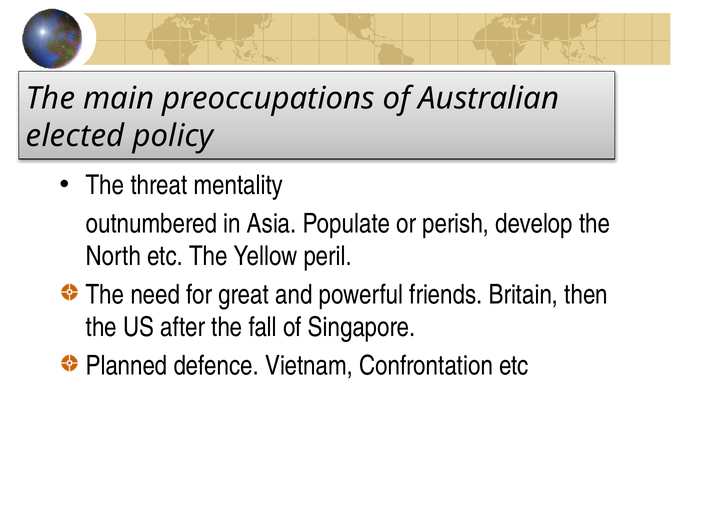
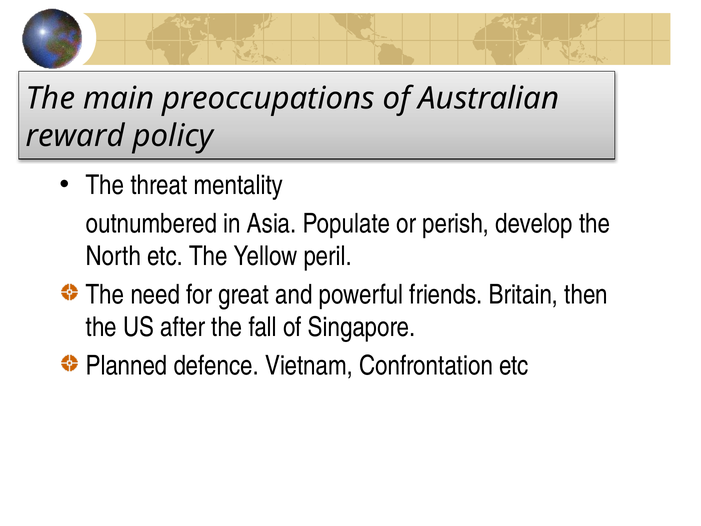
elected: elected -> reward (75, 136)
